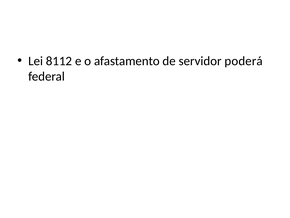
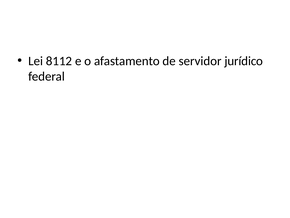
poderá: poderá -> jurídico (244, 61)
